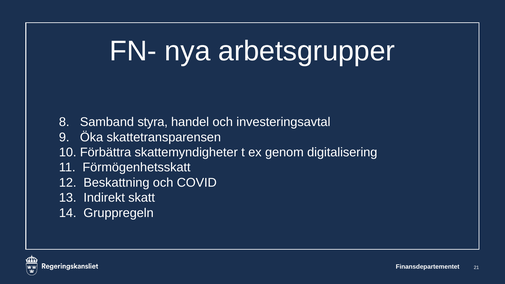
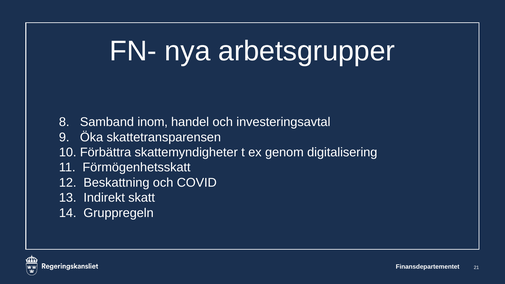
styra: styra -> inom (153, 122)
